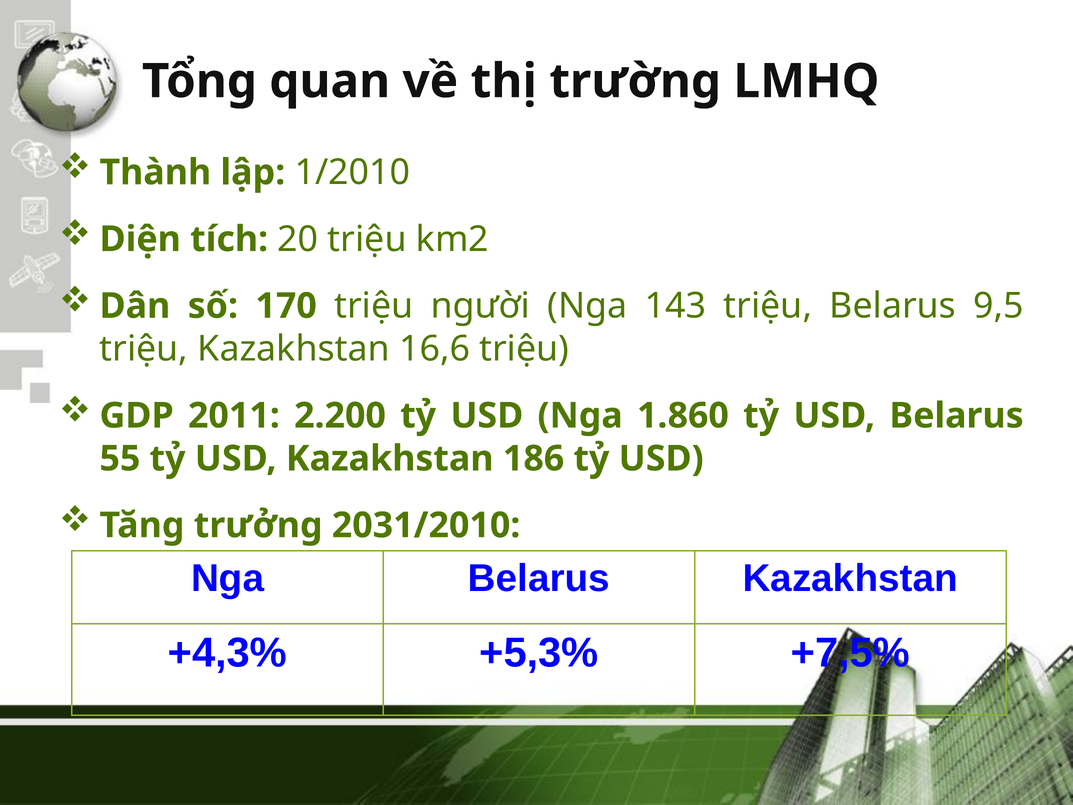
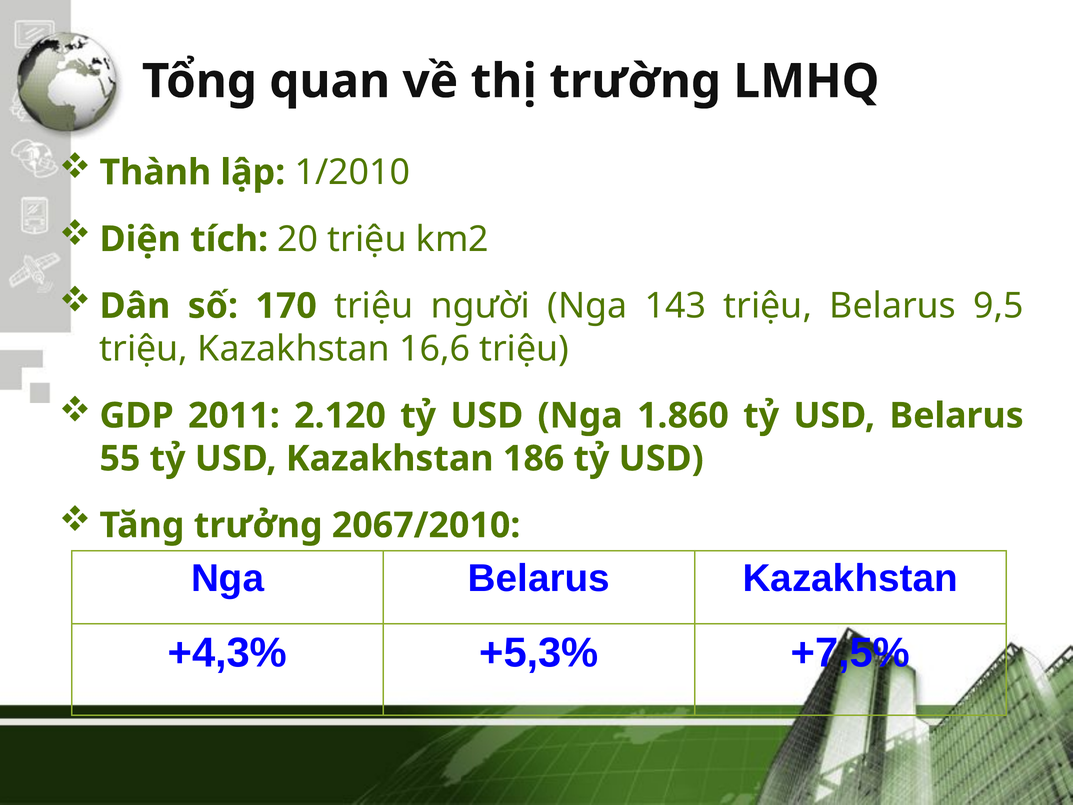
2.200: 2.200 -> 2.120 (340, 416)
2031/2010: 2031/2010 -> 2067/2010 (426, 525)
